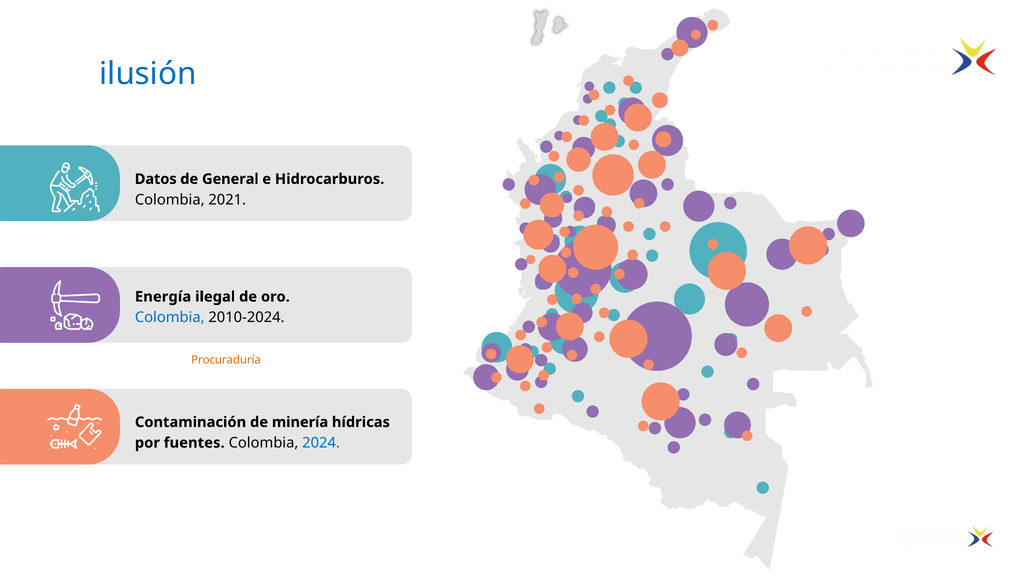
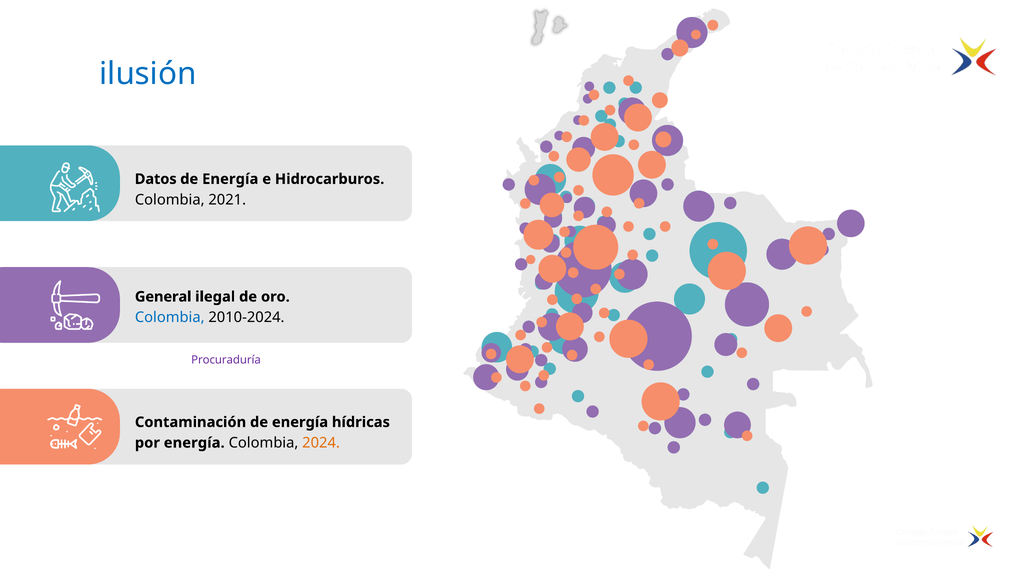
General: General -> Energía (230, 179)
Energía: Energía -> General (163, 297)
Procuraduría colour: orange -> purple (226, 360)
Contaminación de minería: minería -> energía (300, 422)
por fuentes: fuentes -> energía (194, 443)
2024 colour: blue -> orange (321, 443)
